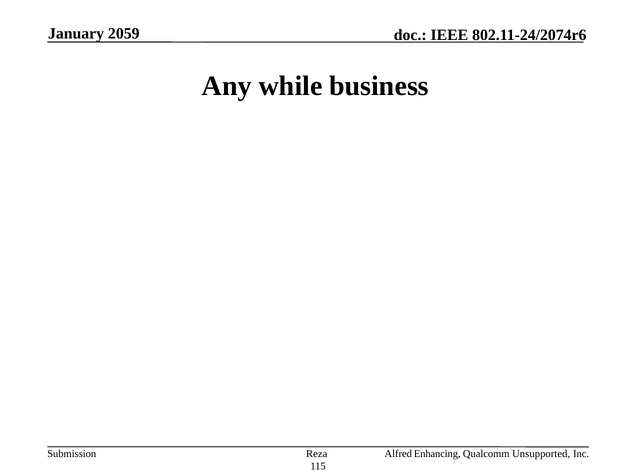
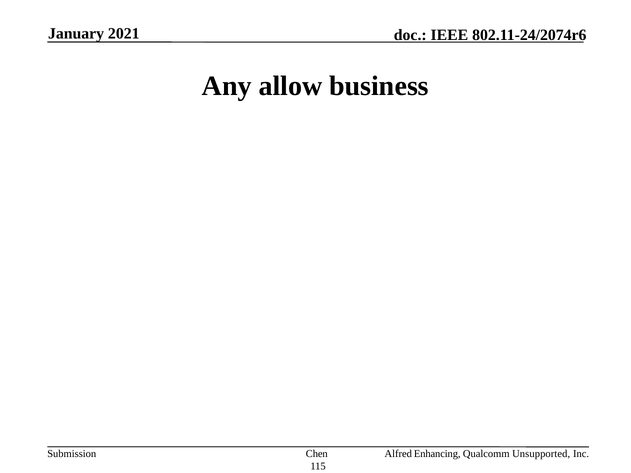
2059: 2059 -> 2021 (124, 33)
while: while -> allow (291, 86)
Reza: Reza -> Chen (317, 454)
